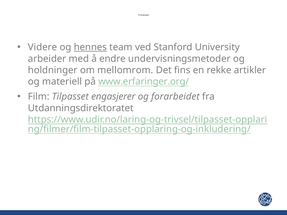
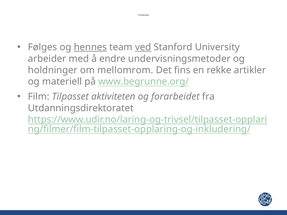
Videre: Videre -> Følges (43, 47)
ved underline: none -> present (143, 47)
www.erfaringer.org/: www.erfaringer.org/ -> www.begrunne.org/ (144, 82)
engasjerer: engasjerer -> aktiviteten (113, 97)
